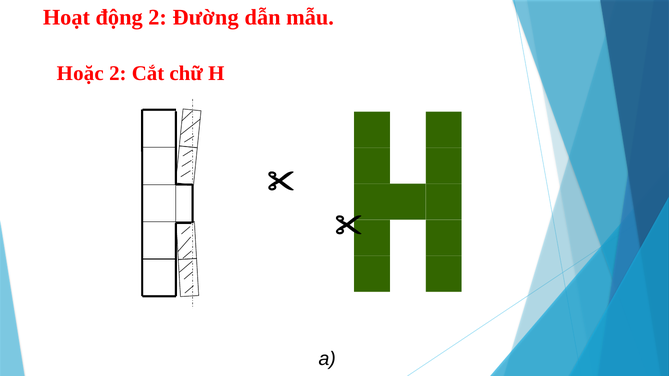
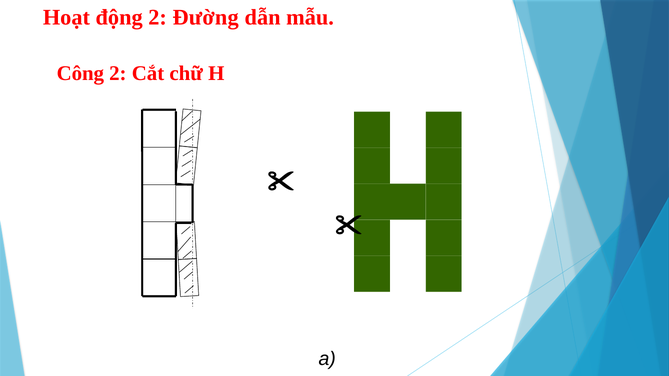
Hoặc: Hoặc -> Công (80, 73)
